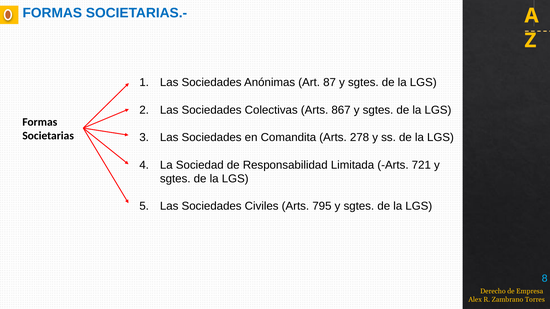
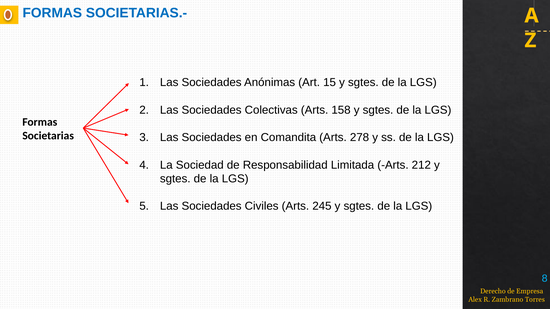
87: 87 -> 15 (330, 83)
867: 867 -> 158 (341, 110)
721: 721 -> 212 (421, 165)
795: 795 -> 245 (322, 206)
